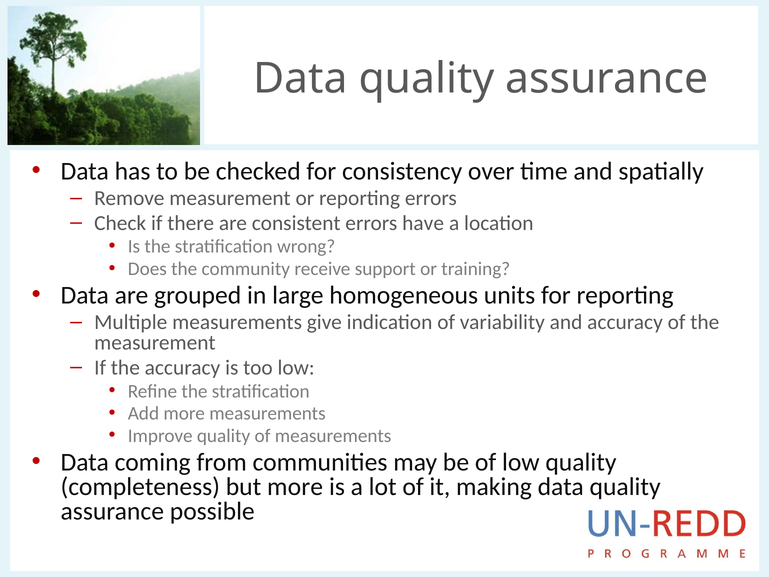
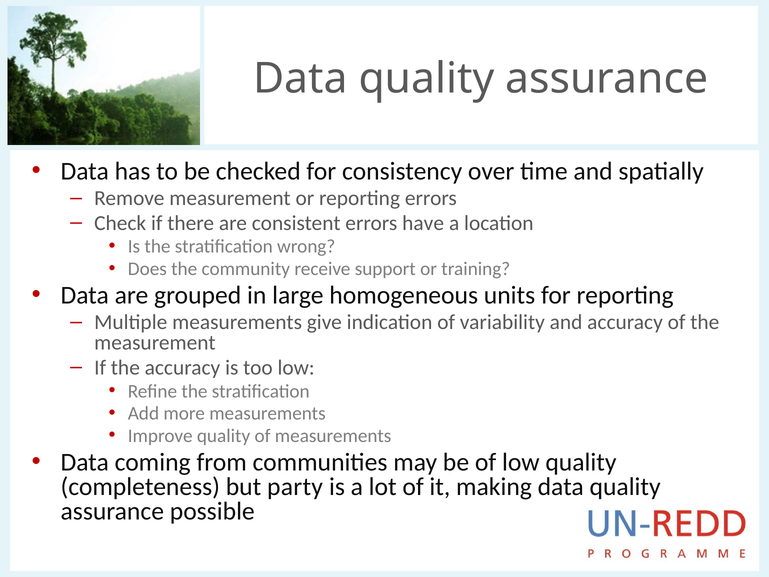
but more: more -> party (295, 487)
